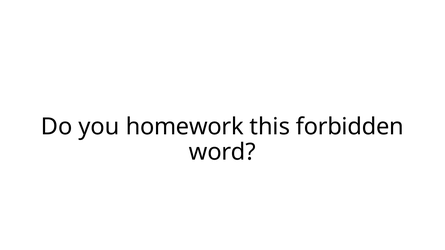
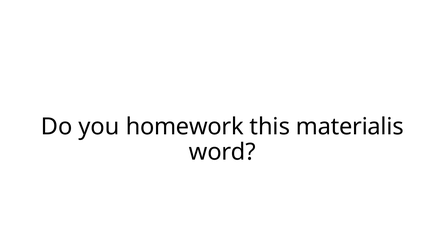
forbidden: forbidden -> materialis (350, 127)
